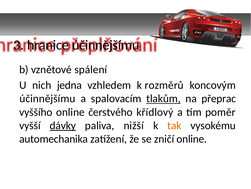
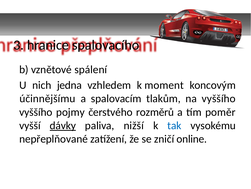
hranice účinnějšímu: účinnějšímu -> spalovacího (106, 45)
rozměrů: rozměrů -> moment (164, 85)
tlakům underline: present -> none (163, 98)
na přeprac: přeprac -> vyššího (219, 98)
vyššího online: online -> pojmy (70, 112)
křídlový: křídlový -> rozměrů (155, 112)
tak colour: orange -> blue (174, 125)
automechanika: automechanika -> nepřeplňované (54, 138)
